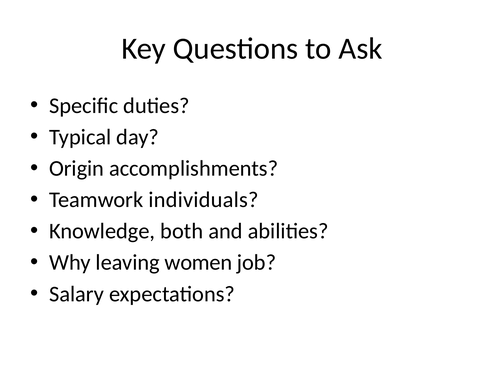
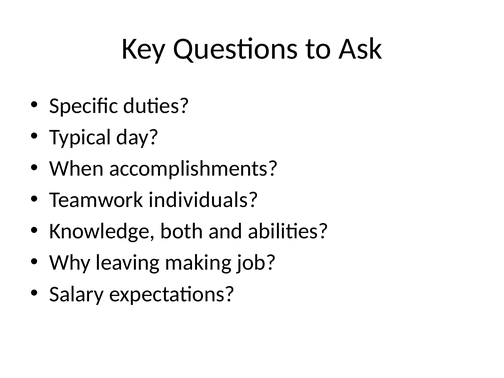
Origin: Origin -> When (77, 168)
women: women -> making (198, 263)
